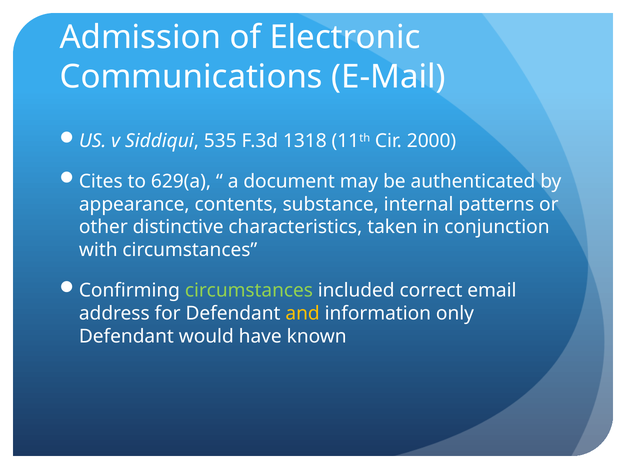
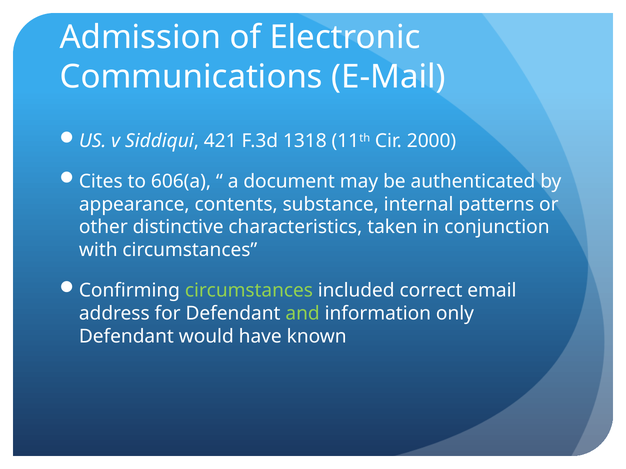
535: 535 -> 421 (220, 141)
629(a: 629(a -> 606(a (181, 181)
and colour: yellow -> light green (303, 314)
